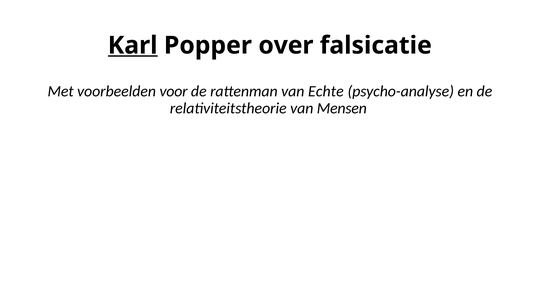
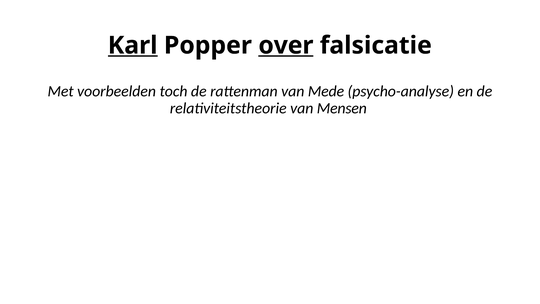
over underline: none -> present (286, 45)
voor: voor -> toch (174, 91)
Echte: Echte -> Mede (326, 91)
